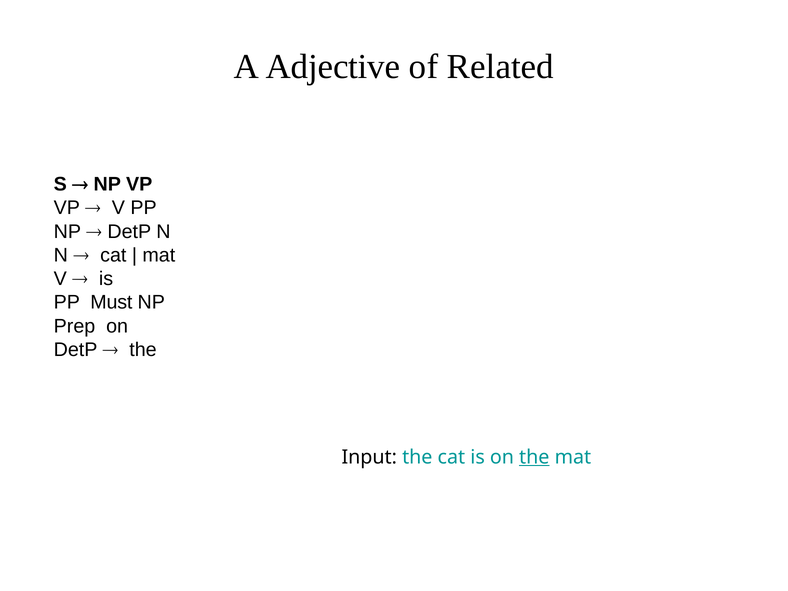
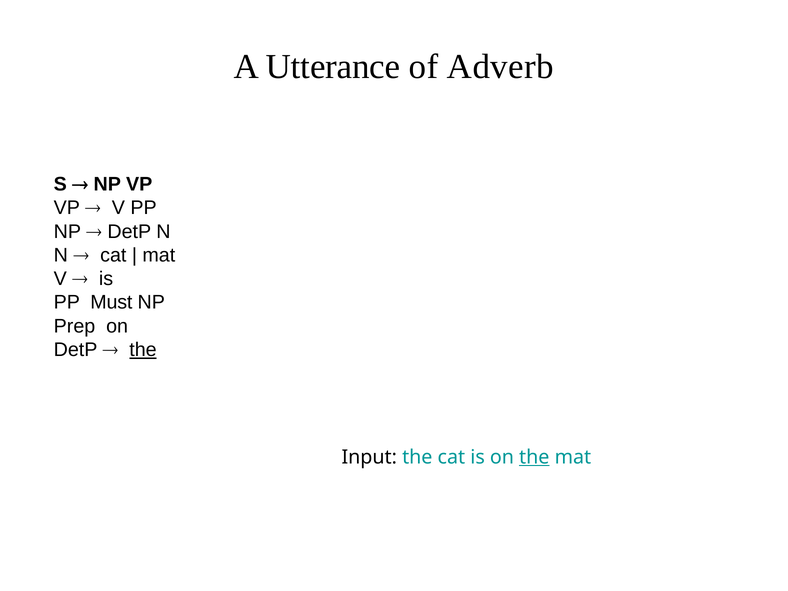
Adjective: Adjective -> Utterance (333, 67)
Related: Related -> Adverb (500, 67)
the underline: none -> present (143, 350)
